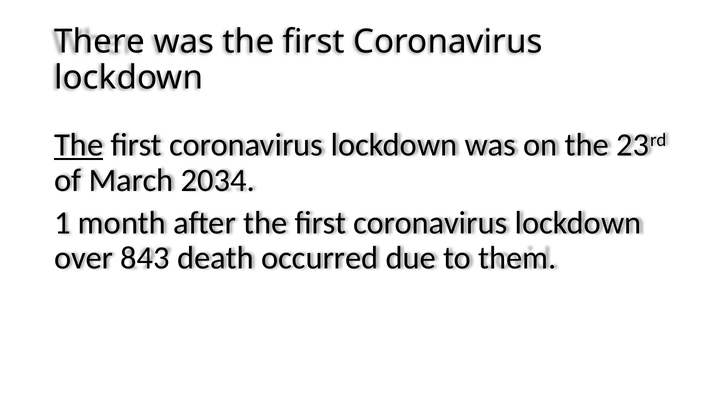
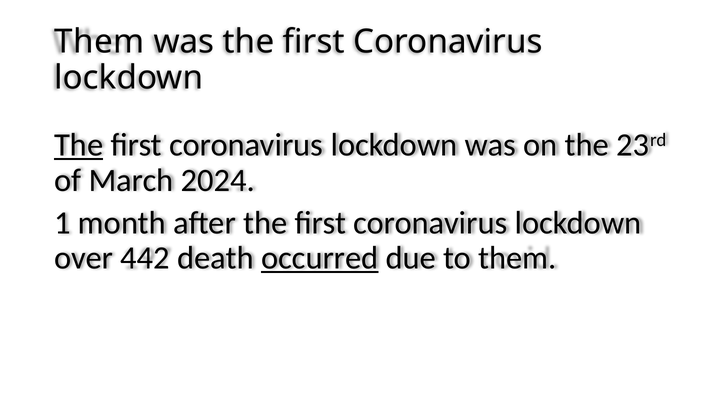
There: There -> Them (99, 42)
2034: 2034 -> 2024 (218, 180)
843: 843 -> 442 (145, 258)
occurred underline: none -> present (320, 258)
